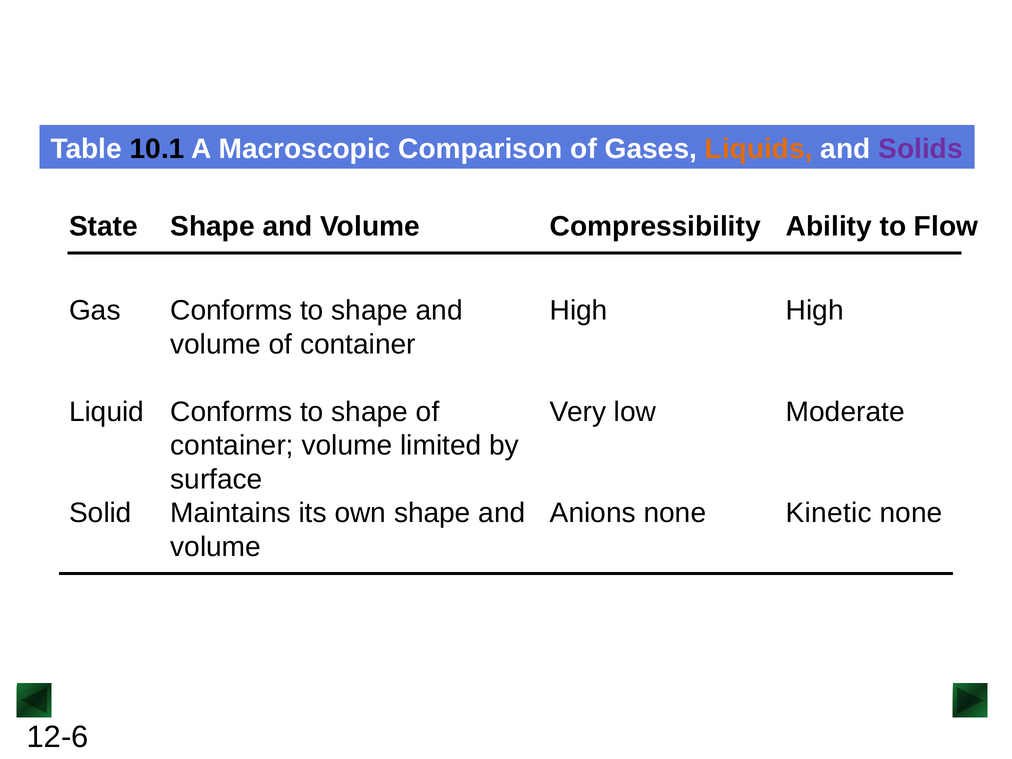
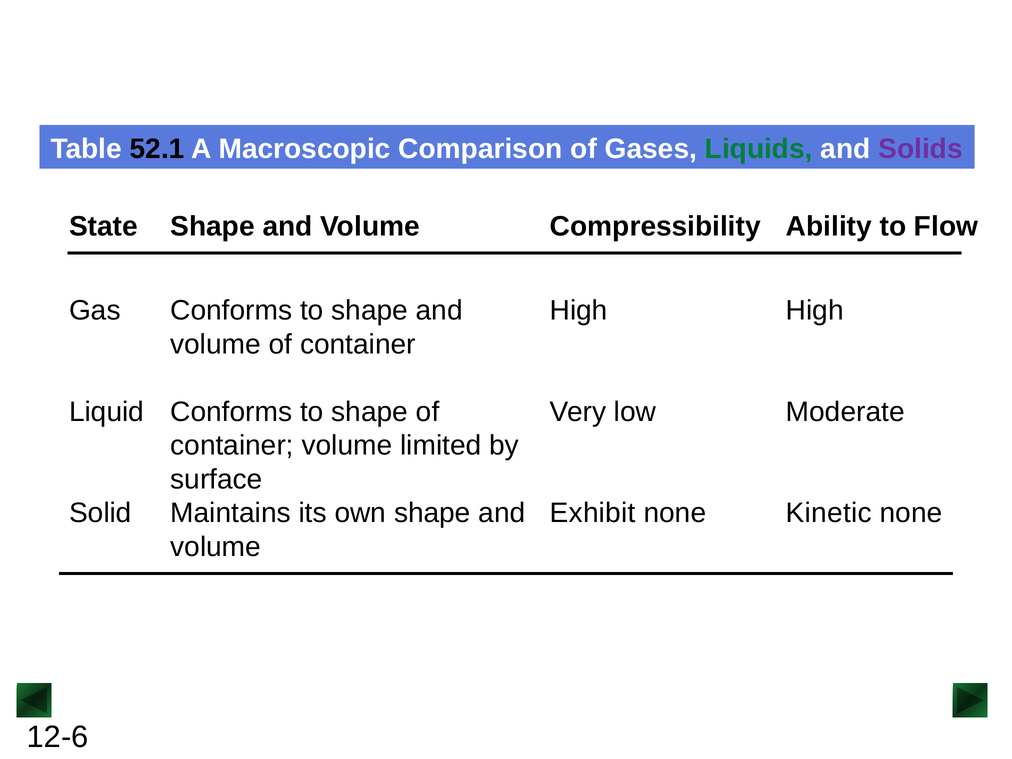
10.1: 10.1 -> 52.1 (157, 149)
Liquids colour: orange -> green (759, 149)
Anions: Anions -> Exhibit (593, 513)
